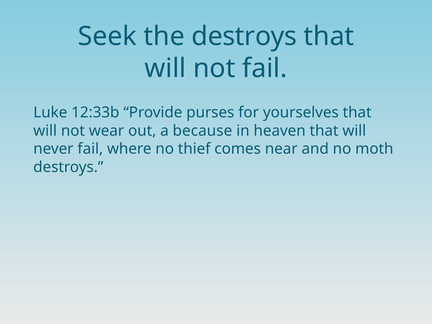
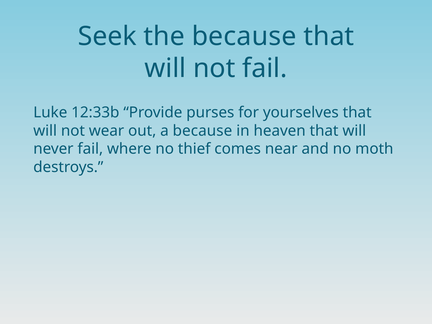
the destroys: destroys -> because (244, 36)
